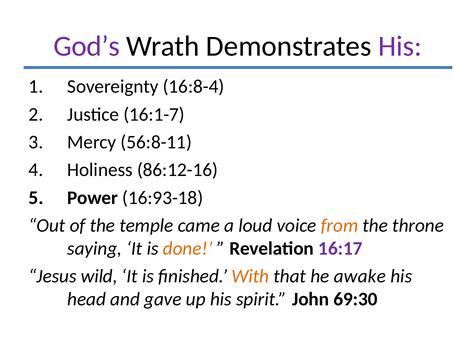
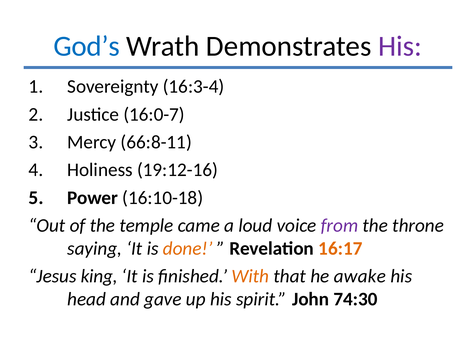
God’s colour: purple -> blue (87, 46)
16:8-4: 16:8-4 -> 16:3-4 (194, 87)
16:1-7: 16:1-7 -> 16:0-7 (154, 114)
56:8-11: 56:8-11 -> 66:8-11 (156, 142)
86:12-16: 86:12-16 -> 19:12-16 (177, 170)
16:93-18: 16:93-18 -> 16:10-18 (163, 198)
from colour: orange -> purple (339, 225)
16:17 colour: purple -> orange (340, 249)
wild: wild -> king (99, 276)
69:30: 69:30 -> 74:30 (356, 299)
